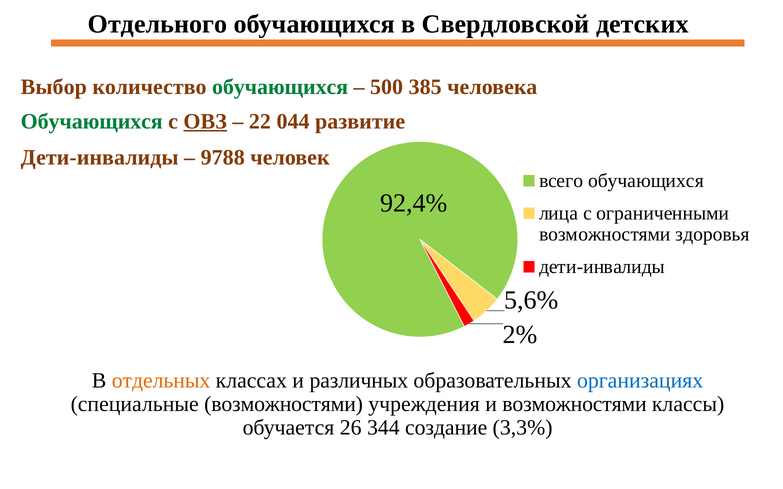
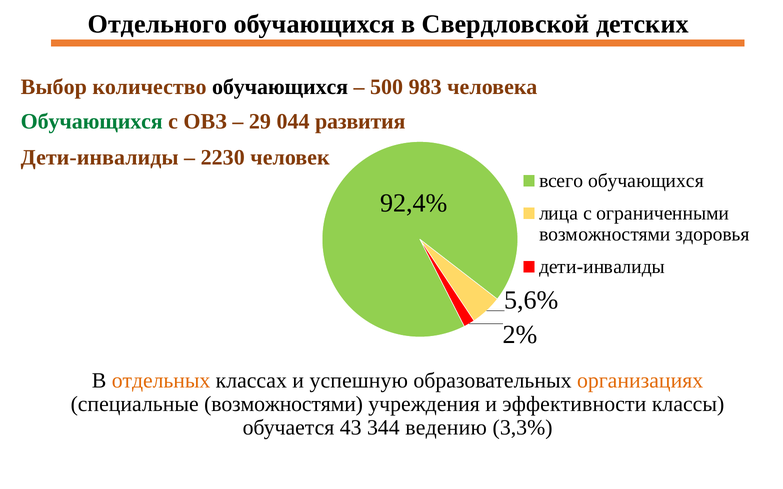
обучающихся colour: green -> black (280, 87)
385: 385 -> 983 (425, 87)
ОВЗ underline: present -> none (205, 121)
22: 22 -> 29 (260, 121)
развитие: развитие -> развития (360, 121)
9788: 9788 -> 2230 (223, 158)
различных: различных -> успешную (359, 381)
организациях colour: blue -> orange (640, 381)
и возможностями: возможностями -> эффективности (574, 404)
26: 26 -> 43 (351, 428)
создание: создание -> ведению (446, 428)
